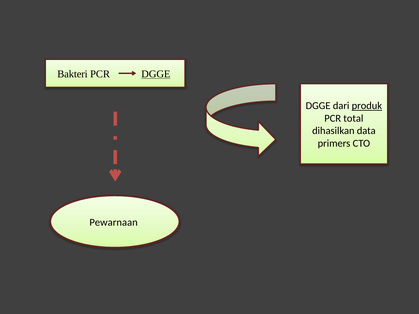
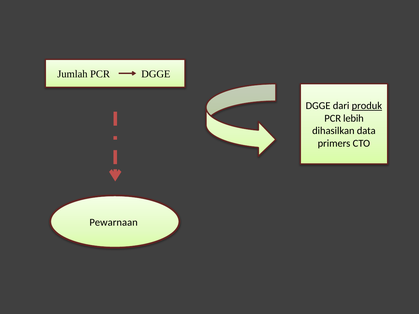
Bakteri: Bakteri -> Jumlah (72, 74)
DGGE underline: present -> none (156, 74)
total: total -> lebih (353, 118)
